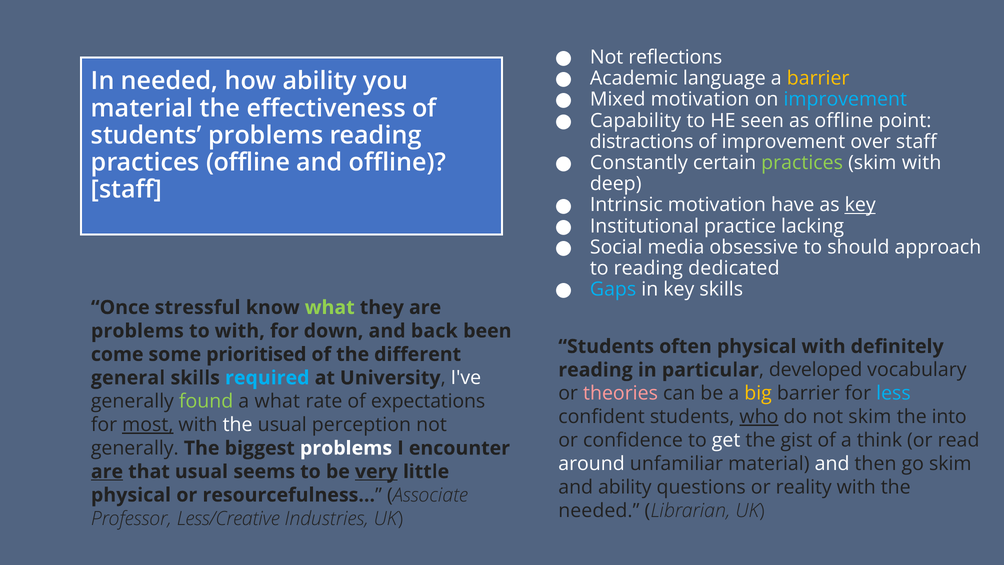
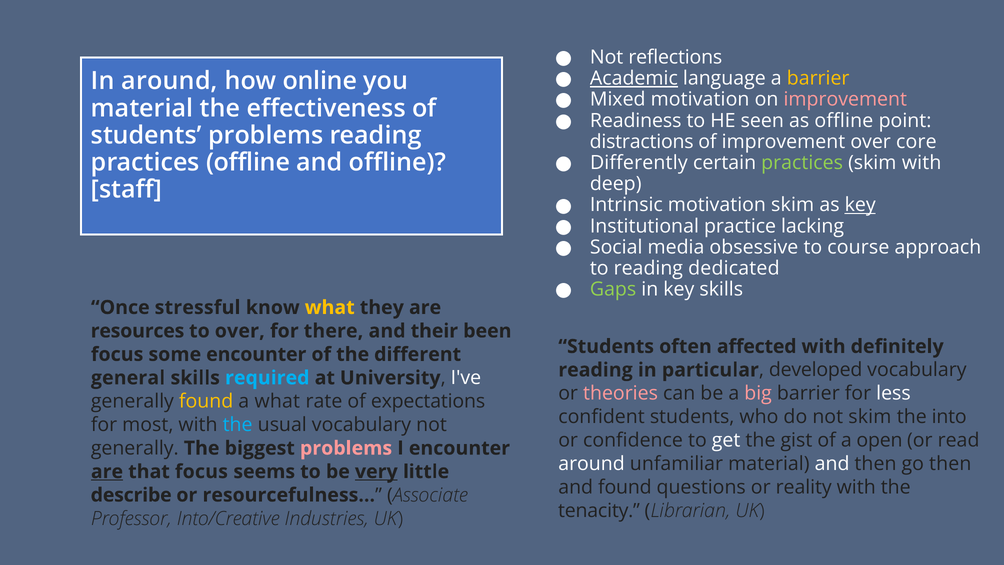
Academic underline: none -> present (634, 78)
In needed: needed -> around (169, 81)
how ability: ability -> online (320, 81)
improvement colour: light blue -> pink (845, 99)
Capability: Capability -> Readiness (636, 121)
over staff: staff -> core (916, 142)
Constantly: Constantly -> Differently (639, 163)
motivation have: have -> skim (793, 205)
should: should -> course (858, 247)
Gaps colour: light blue -> light green (613, 289)
what colour: light green -> yellow (330, 307)
problems: problems -> resources (138, 331)
to with: with -> over (240, 331)
down: down -> there (334, 331)
back: back -> their (434, 331)
often physical: physical -> affected (757, 346)
come: come -> focus (117, 354)
some prioritised: prioritised -> encounter (256, 354)
big colour: yellow -> pink (758, 393)
less colour: light blue -> white (893, 393)
found colour: light green -> yellow (206, 401)
who underline: present -> none (759, 417)
most underline: present -> none (148, 425)
the colour: white -> light blue (238, 425)
usual perception: perception -> vocabulary (361, 425)
think: think -> open (879, 440)
problems colour: white -> pink (346, 448)
go skim: skim -> then (950, 464)
that usual: usual -> focus (201, 471)
and ability: ability -> found (625, 487)
physical: physical -> describe (131, 495)
needed: needed -> tenacity (599, 510)
Less/Creative: Less/Creative -> Into/Creative (228, 518)
